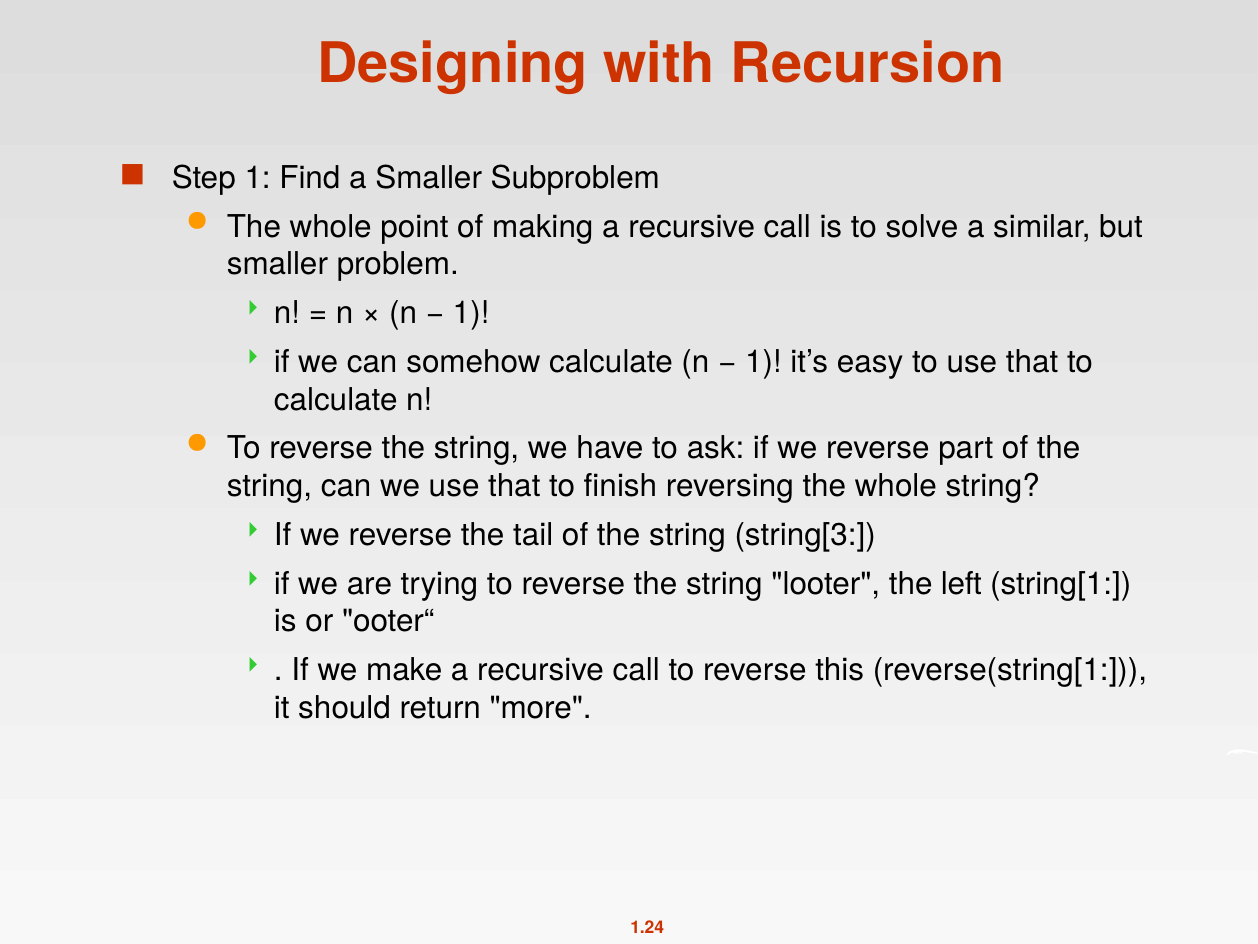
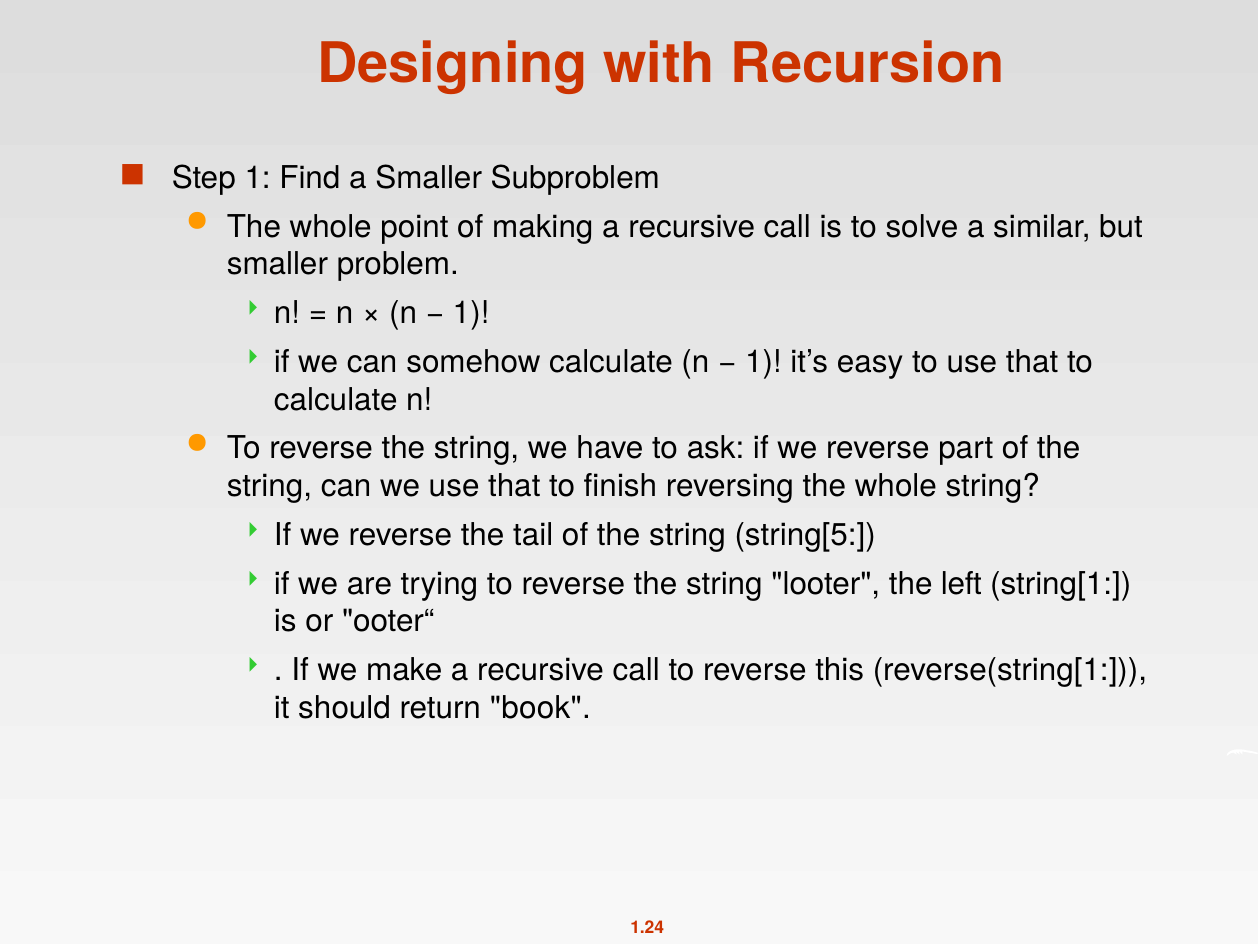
string[3: string[3 -> string[5 (805, 535)
more: more -> book (540, 708)
